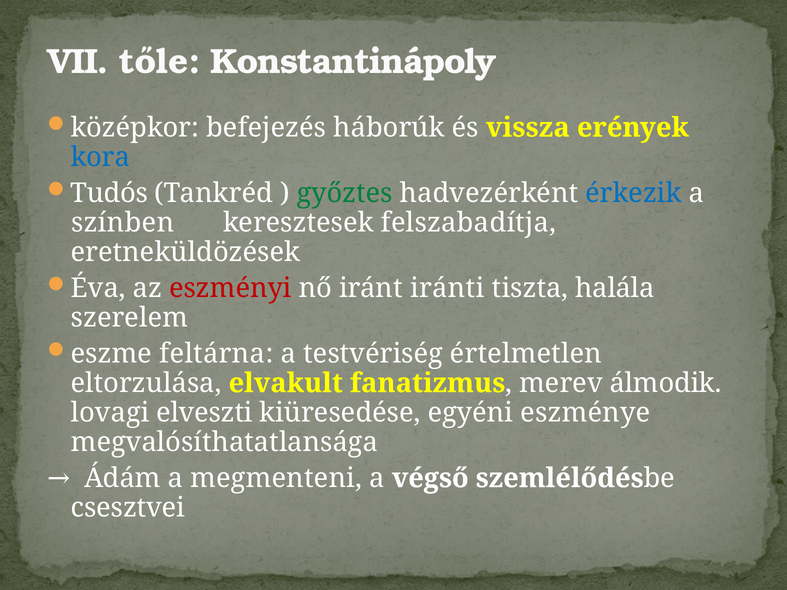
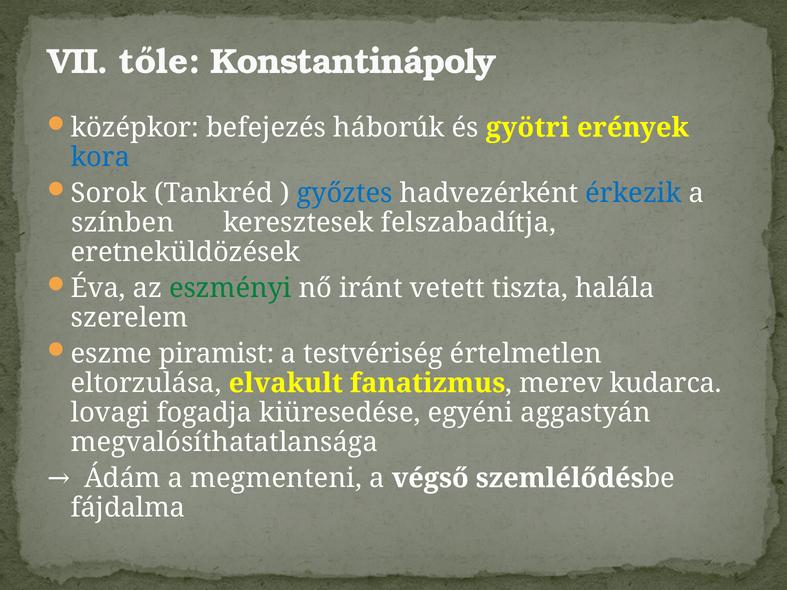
vissza: vissza -> gyötri (528, 128)
Tudós: Tudós -> Sorok (109, 193)
győztes colour: green -> blue (345, 193)
eszményi colour: red -> green (230, 288)
iránti: iránti -> vetett (447, 288)
feltárna: feltárna -> piramist (217, 354)
álmodik: álmodik -> kudarca (666, 383)
elveszti: elveszti -> fogadja (204, 413)
eszménye: eszménye -> aggastyán (585, 413)
csesztvei: csesztvei -> fájdalma (128, 508)
